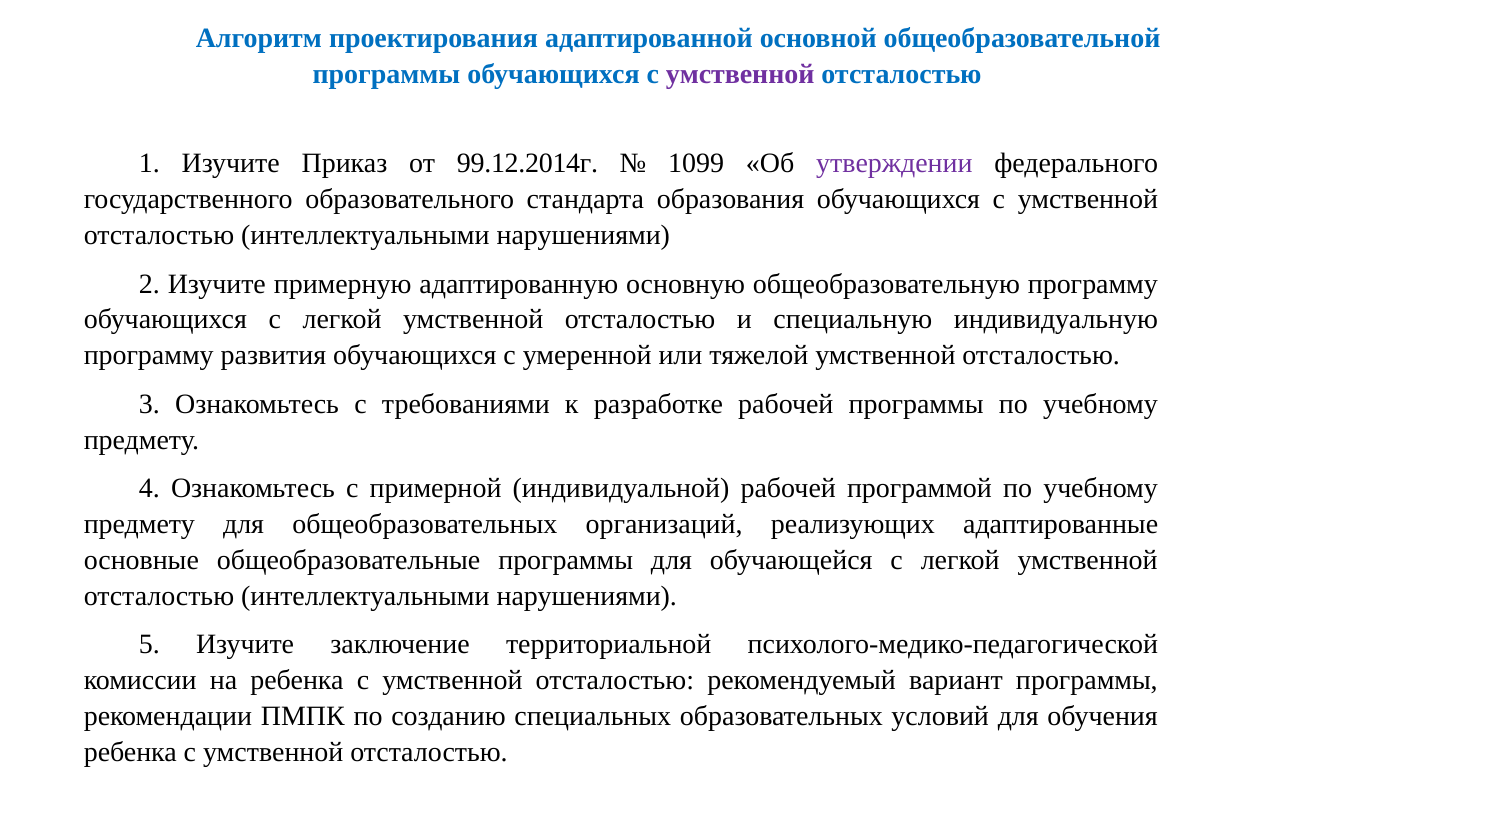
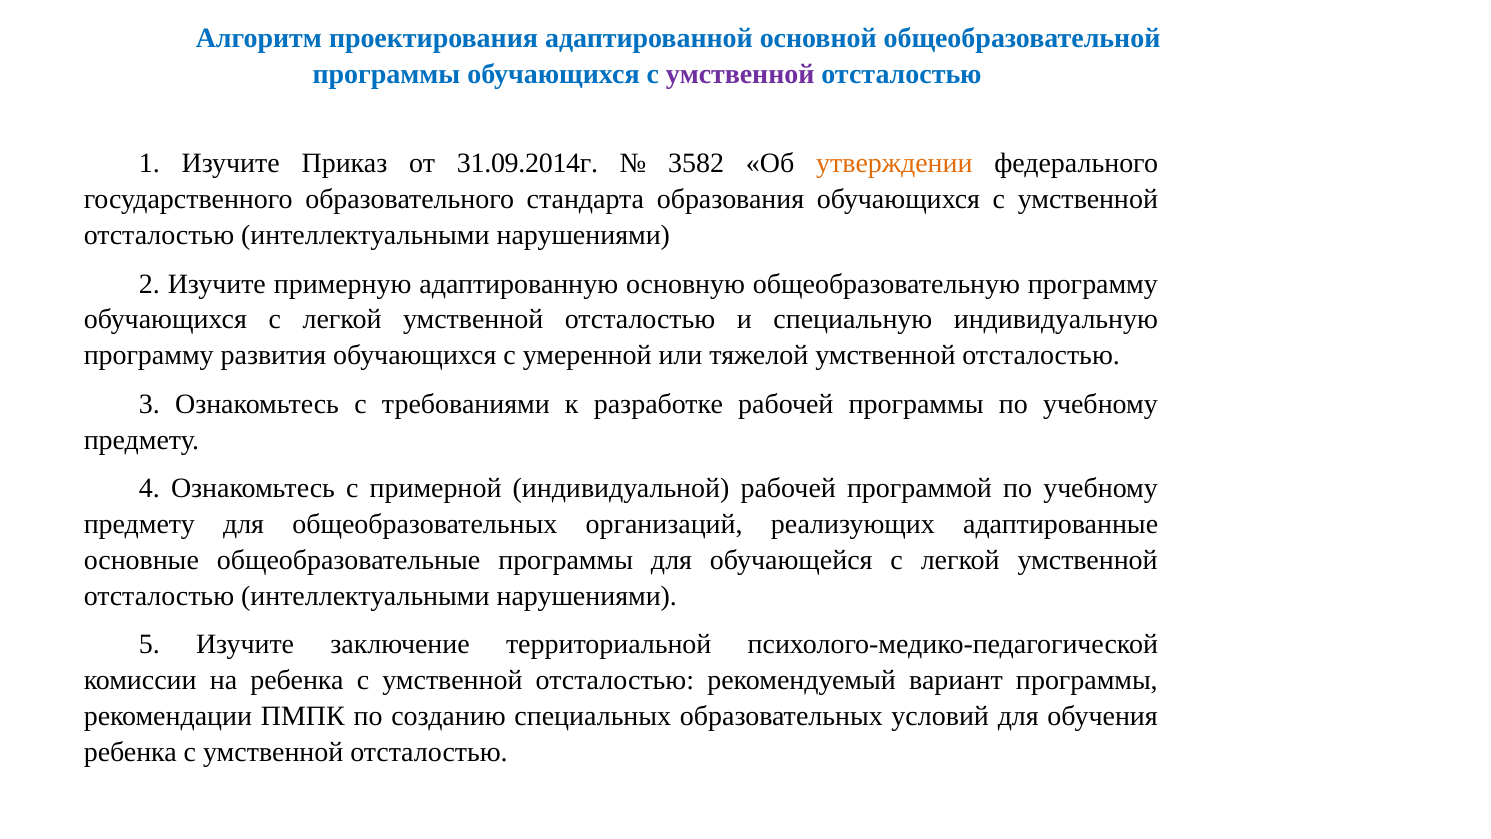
99.12.2014г: 99.12.2014г -> 31.09.2014г (527, 164)
1099: 1099 -> 3582 (696, 164)
утверждении colour: purple -> orange (894, 164)
